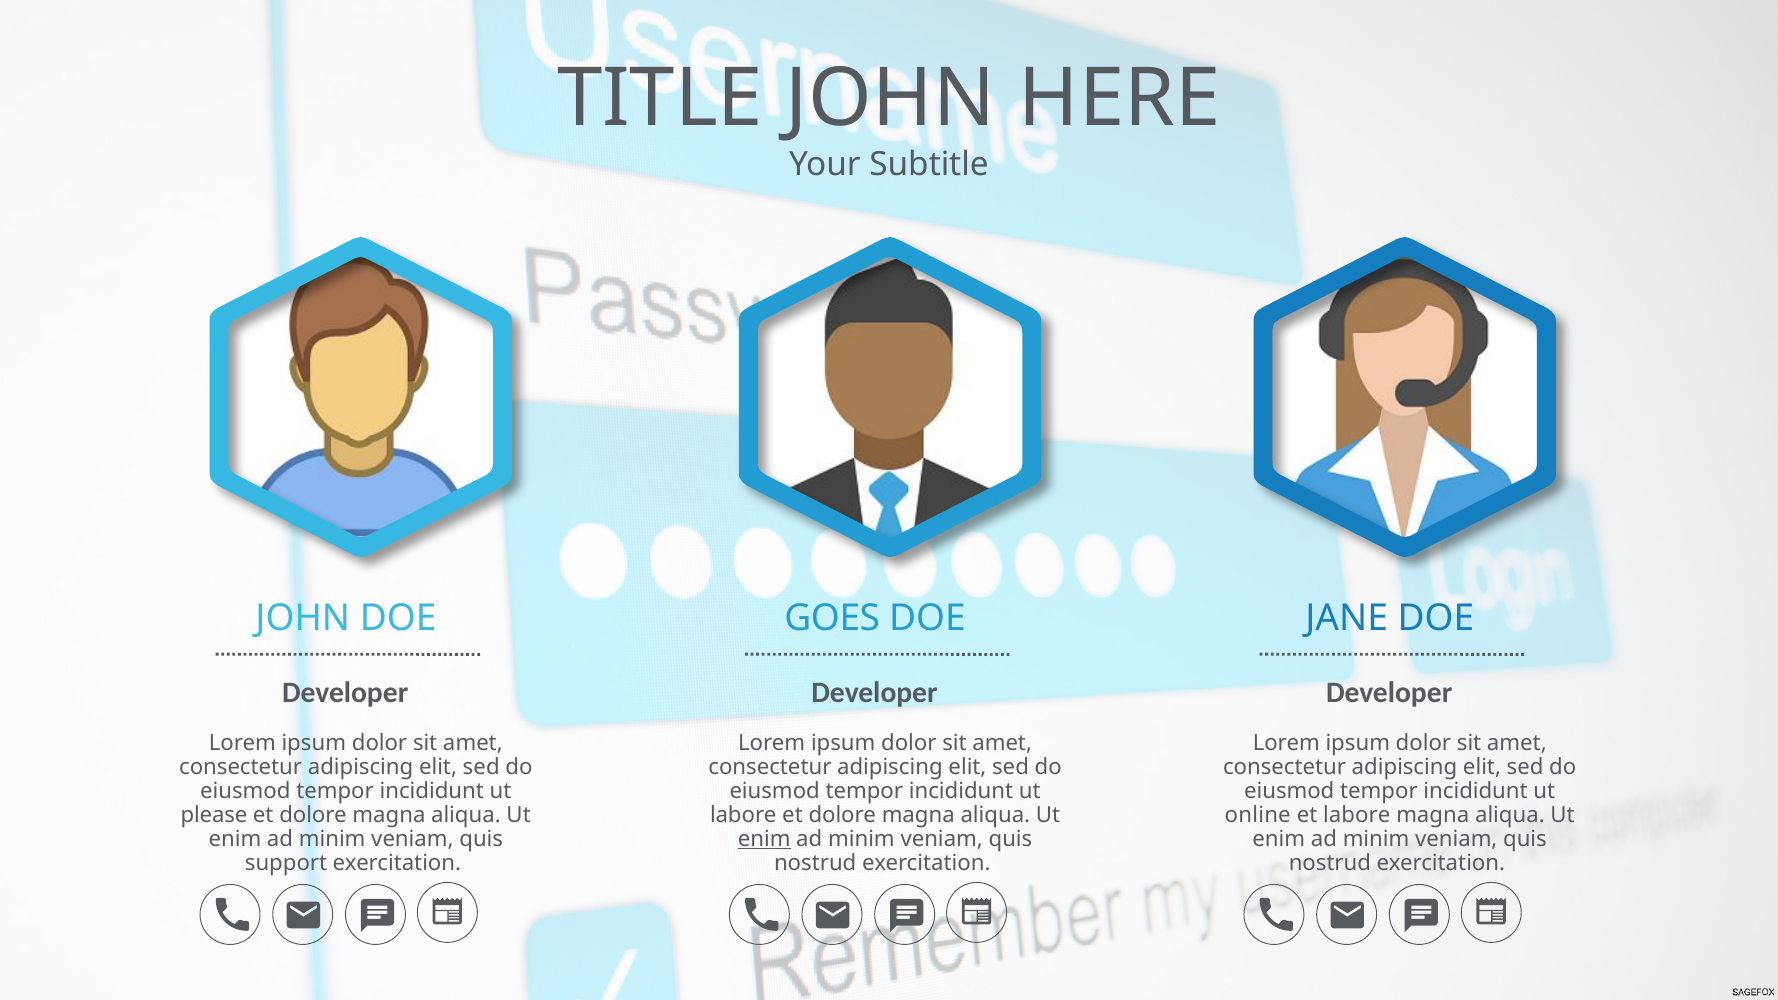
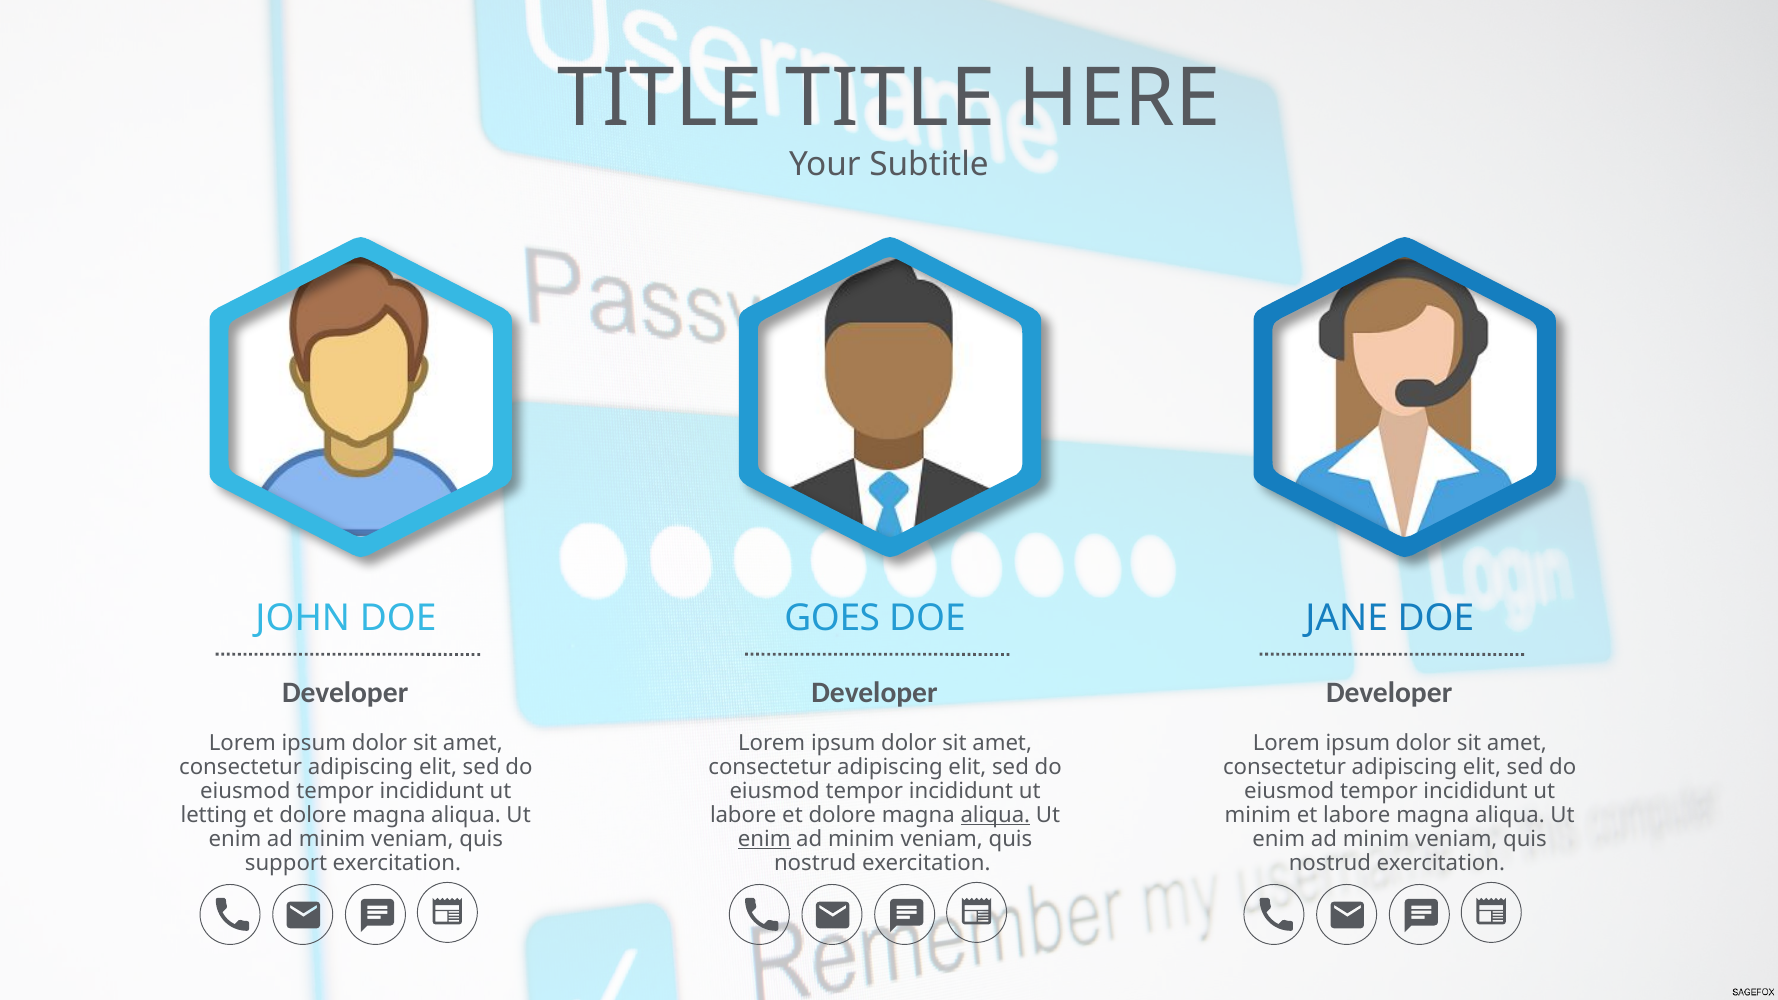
TITLE JOHN: JOHN -> TITLE (891, 99)
please: please -> letting (214, 815)
aliqua underline: none -> present (995, 815)
online: online -> minim (1258, 815)
